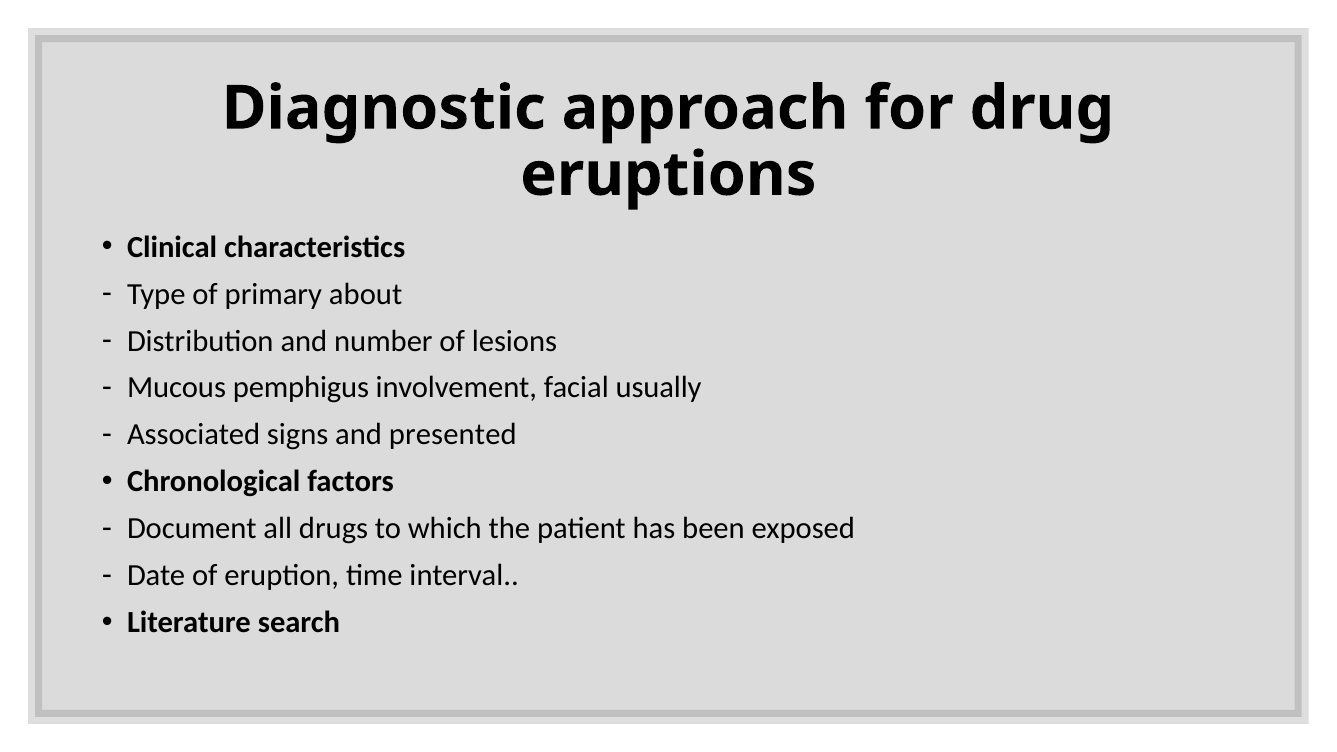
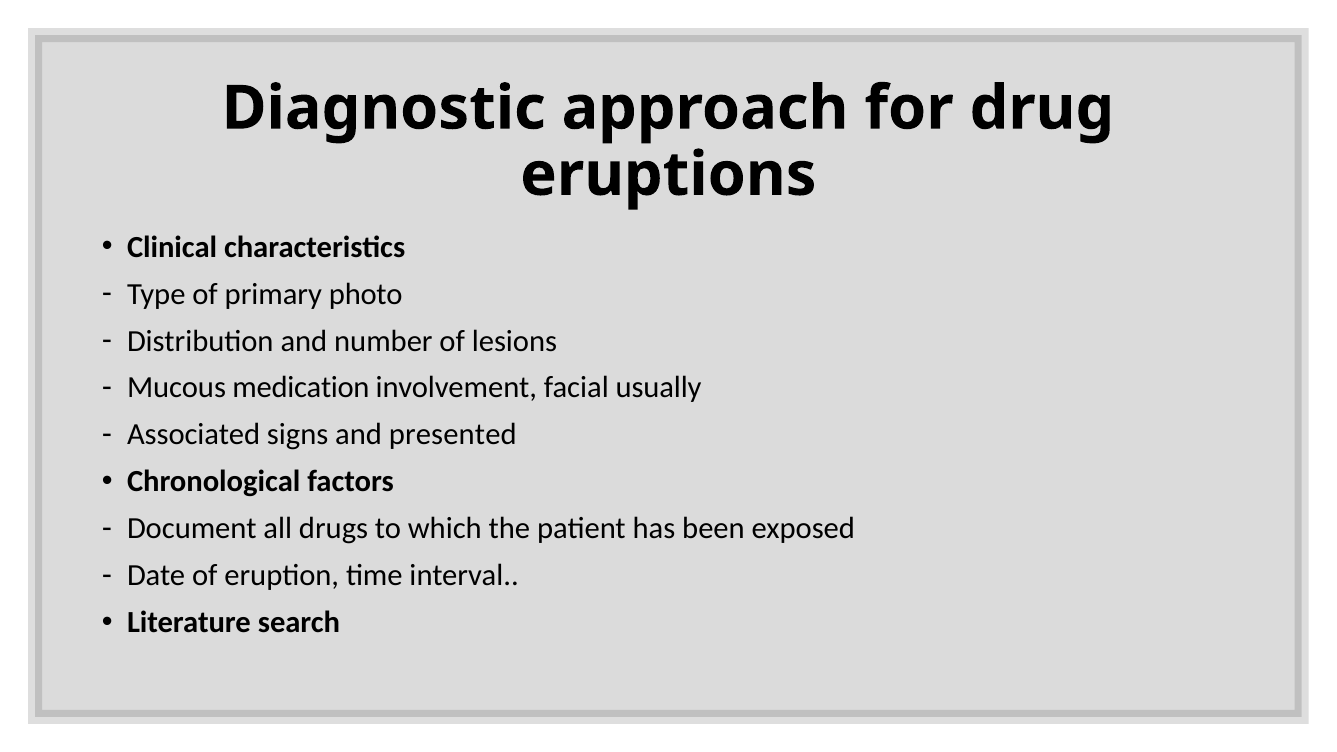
about: about -> photo (366, 294)
pemphigus: pemphigus -> medication (301, 388)
